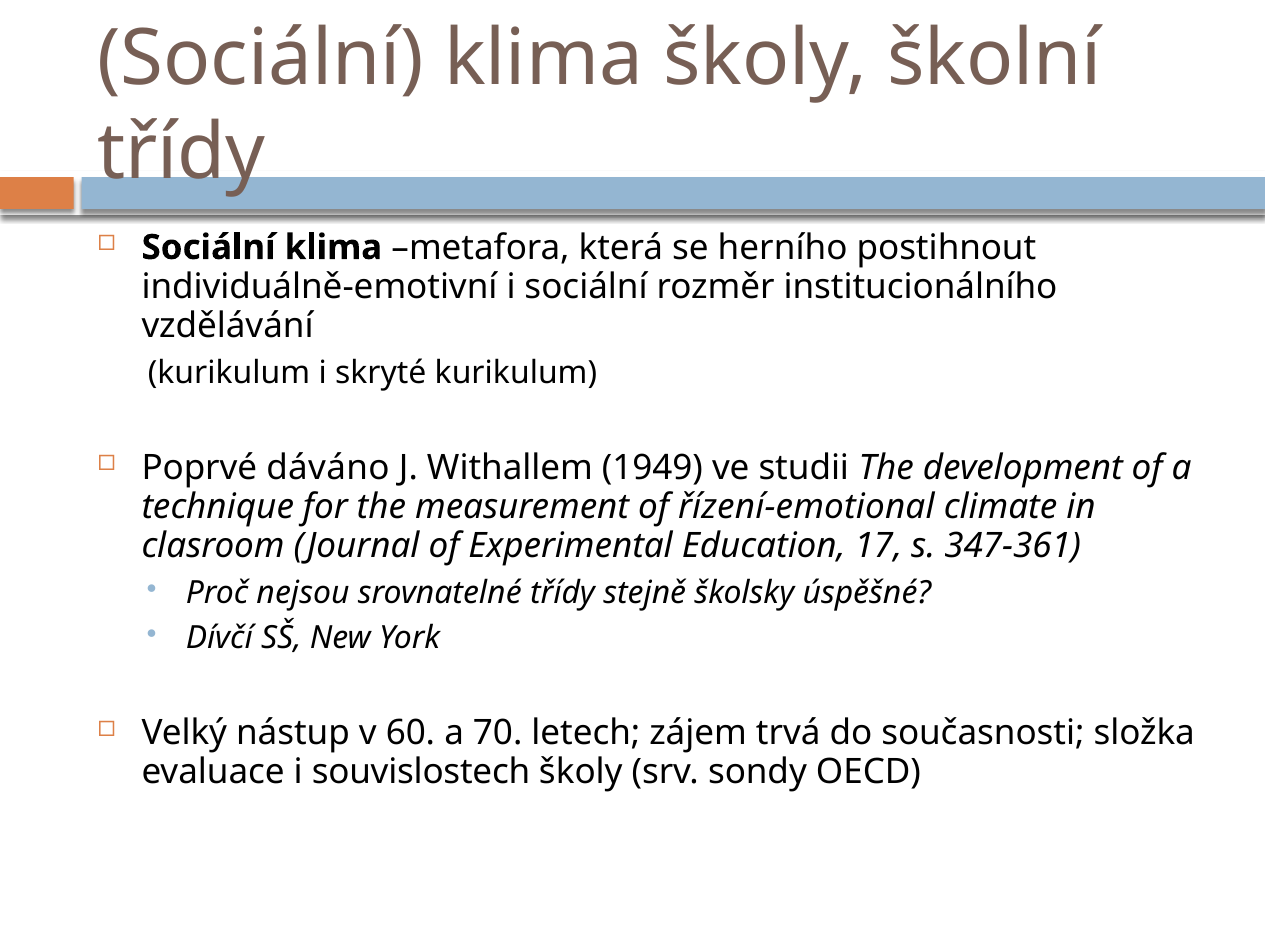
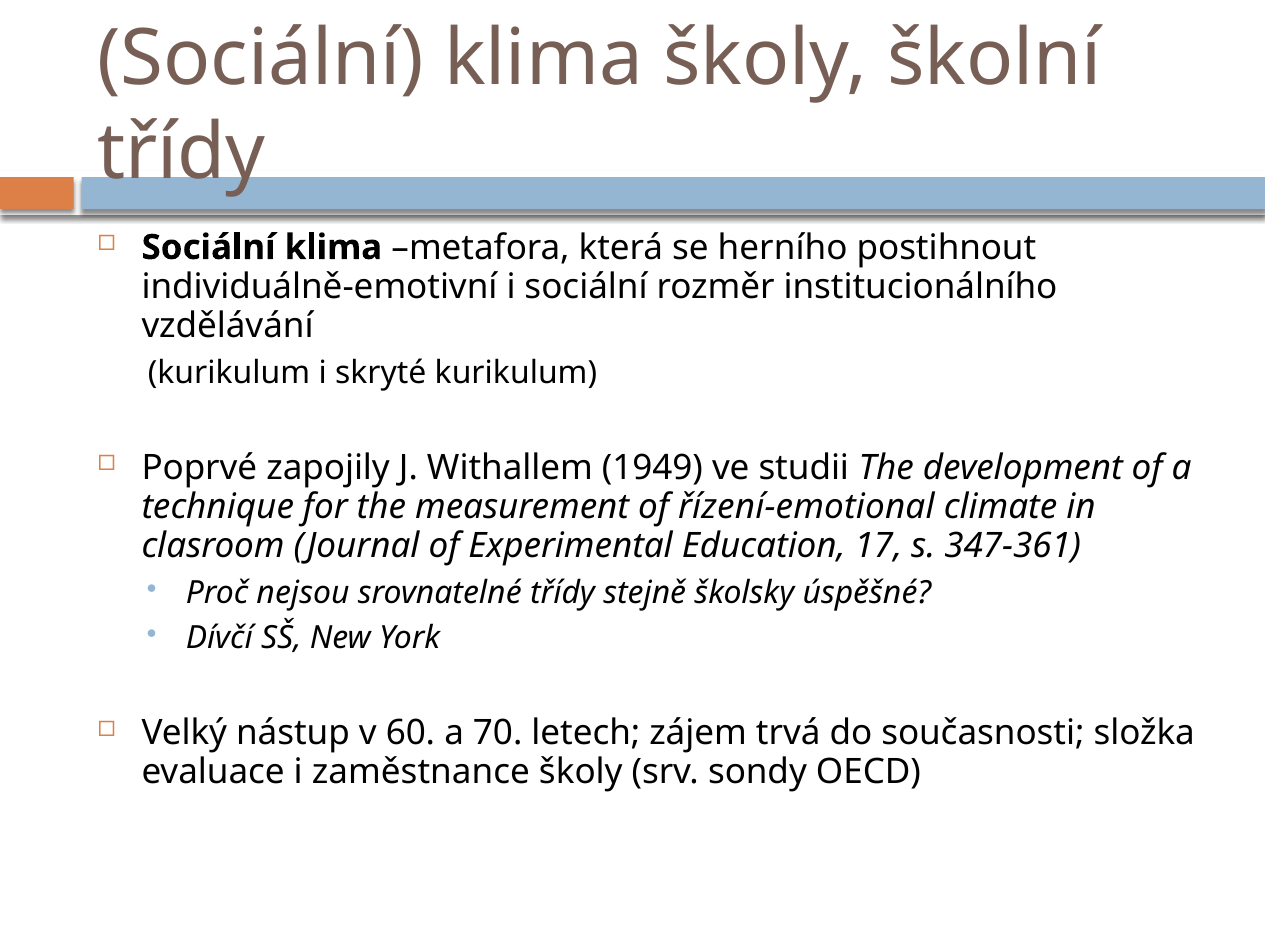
dáváno: dáváno -> zapojily (328, 467)
souvislostech: souvislostech -> zaměstnance (421, 772)
